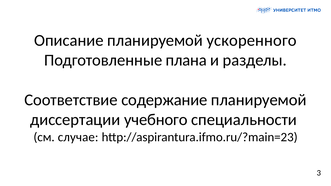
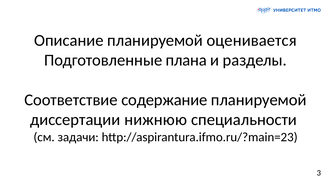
ускоренного: ускоренного -> оценивается (252, 40)
учебного: учебного -> нижнюю (156, 120)
случае: случае -> задачи (78, 137)
